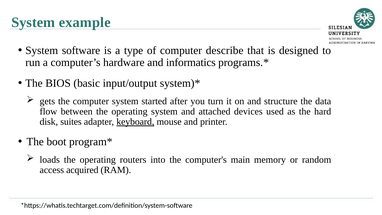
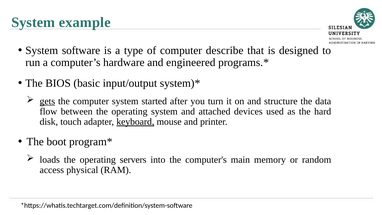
informatics: informatics -> engineered (191, 62)
gets underline: none -> present (47, 101)
suites: suites -> touch (71, 122)
routers: routers -> servers (133, 160)
acquired: acquired -> physical (82, 170)
